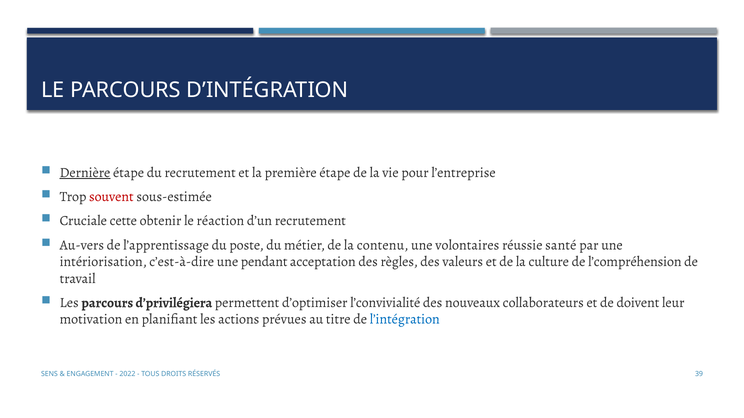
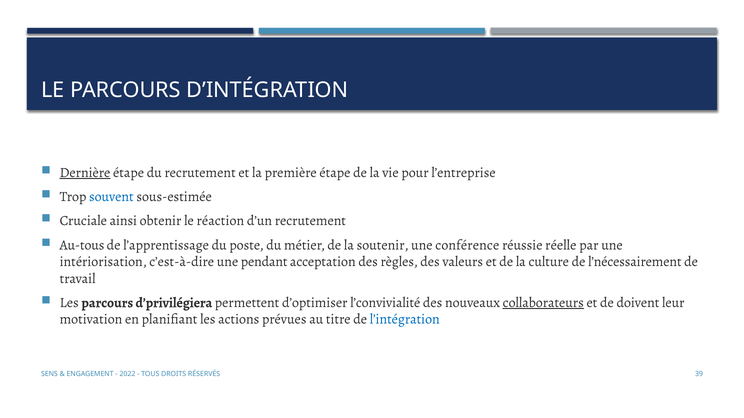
souvent colour: red -> blue (111, 197)
cette: cette -> ainsi (123, 221)
Au-vers: Au-vers -> Au-tous (82, 245)
contenu: contenu -> soutenir (383, 245)
volontaires: volontaires -> conférence (467, 245)
santé: santé -> réelle (561, 245)
l’compréhension: l’compréhension -> l’nécessairement (635, 262)
collaborateurs underline: none -> present (543, 303)
